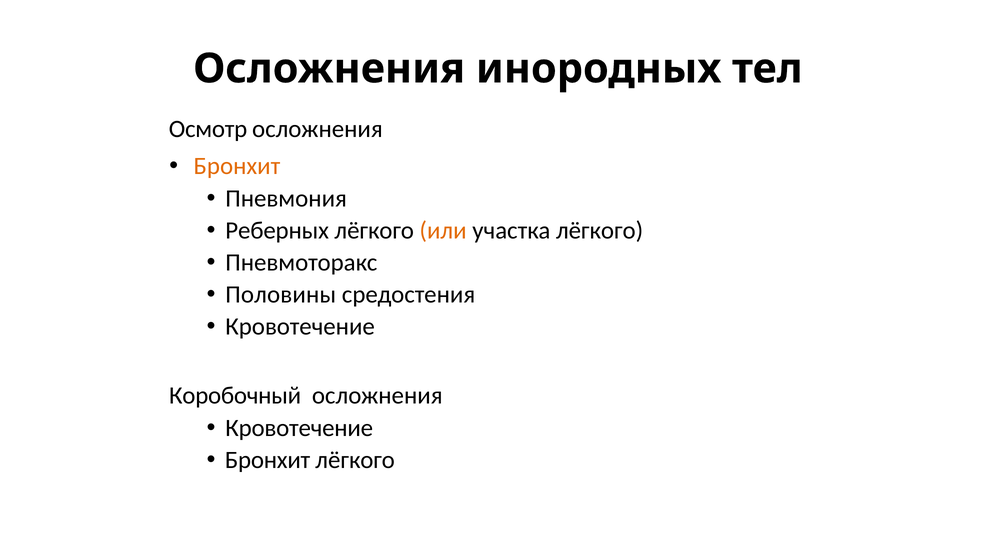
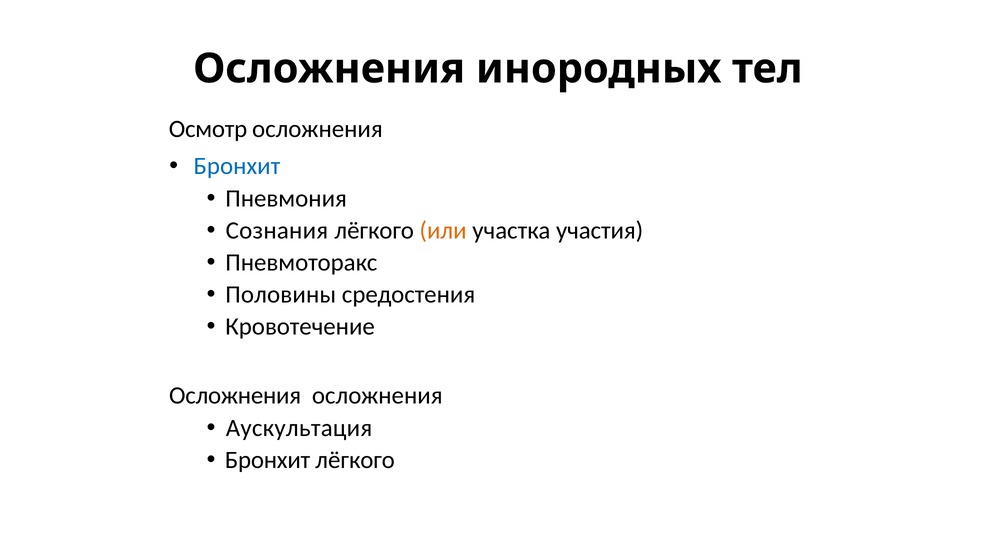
Бронхит colour: orange -> blue (237, 166)
Реберных: Реберных -> Сознания (277, 230)
участка лёгкого: лёгкого -> участия (600, 230)
Коробочный: Коробочный -> Осложнения (235, 396)
Кровотечение: Кровотечение -> Аускультация (299, 428)
